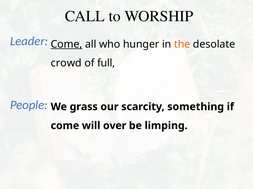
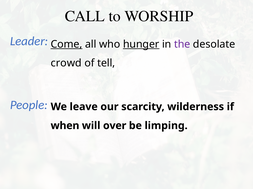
hunger underline: none -> present (141, 44)
the colour: orange -> purple (182, 44)
full: full -> tell (106, 63)
grass: grass -> leave (84, 107)
something: something -> wilderness (196, 107)
come: come -> when (65, 126)
